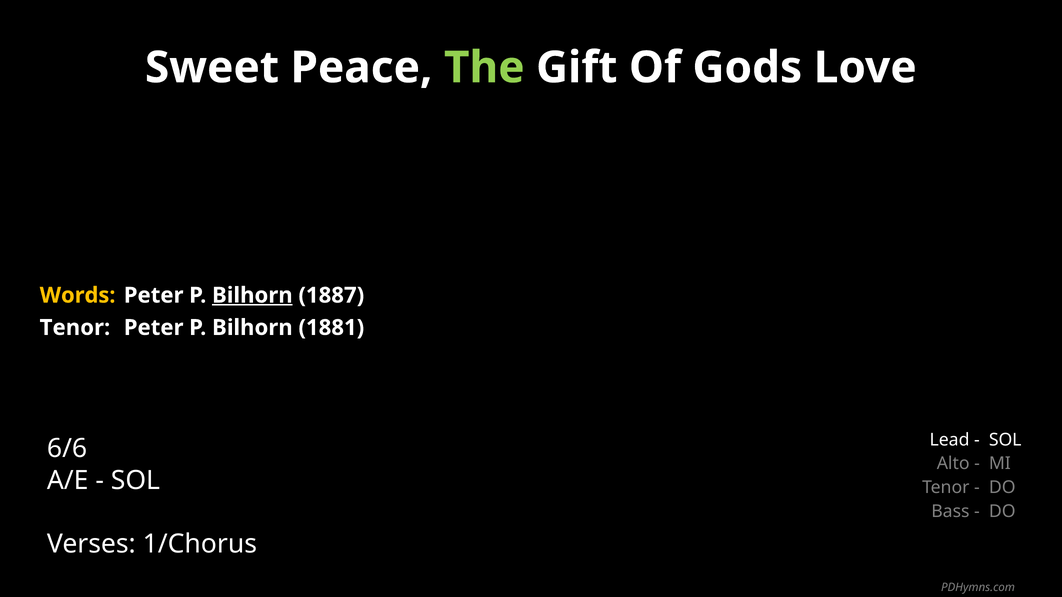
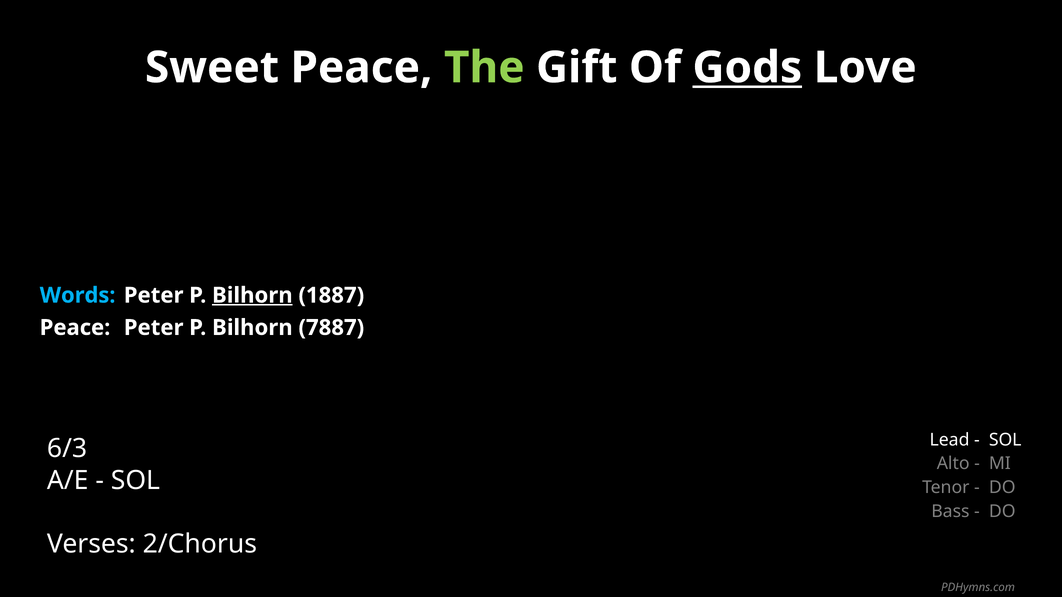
Gods underline: none -> present (747, 68)
Words colour: yellow -> light blue (78, 296)
Tenor: Tenor -> Peace (75, 328)
1881: 1881 -> 7887 (331, 328)
6/6: 6/6 -> 6/3 (67, 449)
1/Chorus: 1/Chorus -> 2/Chorus (200, 544)
